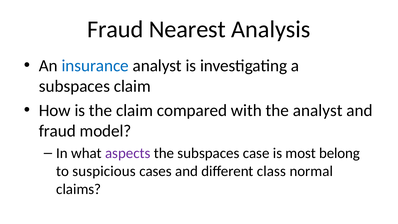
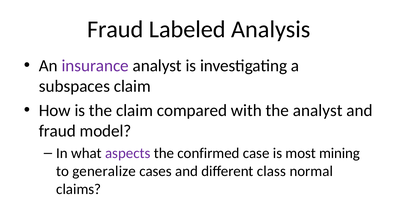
Nearest: Nearest -> Labeled (187, 29)
insurance colour: blue -> purple (95, 66)
the subspaces: subspaces -> confirmed (209, 153)
belong: belong -> mining (340, 153)
suspicious: suspicious -> generalize (104, 171)
